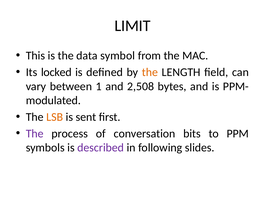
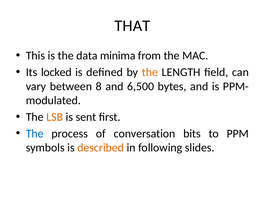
LIMIT: LIMIT -> THAT (132, 26)
symbol: symbol -> minima (118, 56)
1: 1 -> 8 (99, 86)
2,508: 2,508 -> 6,500 (141, 86)
The colour: purple -> blue (35, 133)
described colour: purple -> orange (101, 147)
